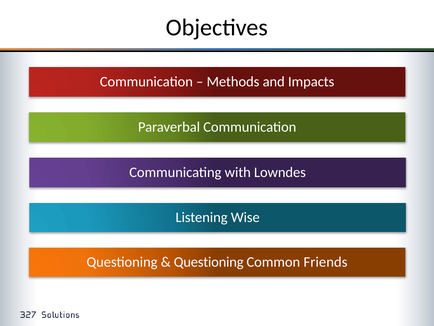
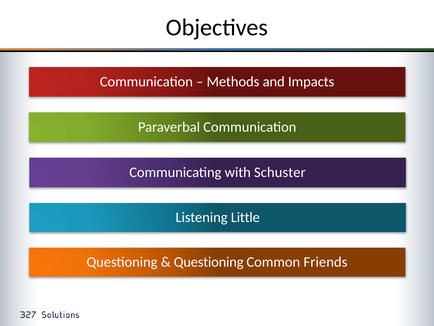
Lowndes: Lowndes -> Schuster (280, 172)
Wise: Wise -> Little (245, 217)
